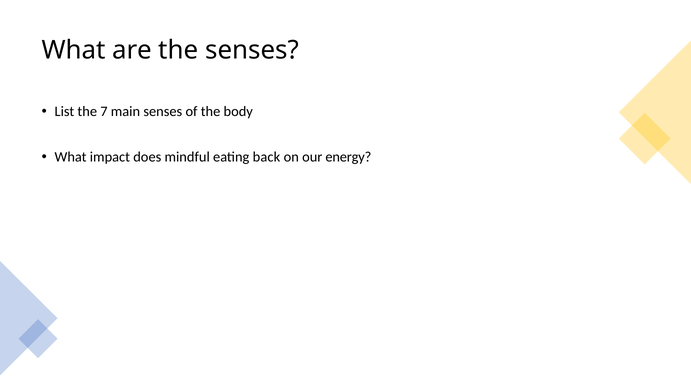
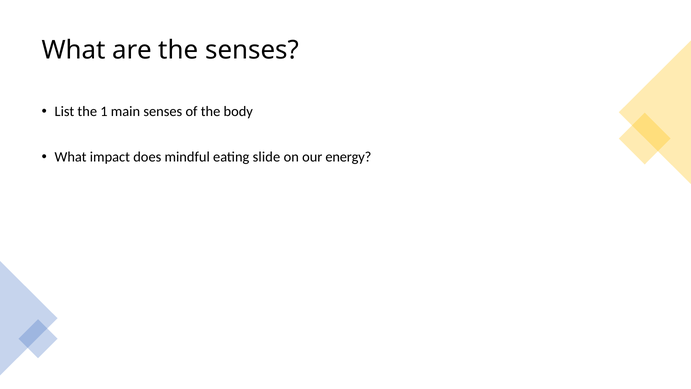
7: 7 -> 1 (104, 111)
back: back -> slide (266, 157)
